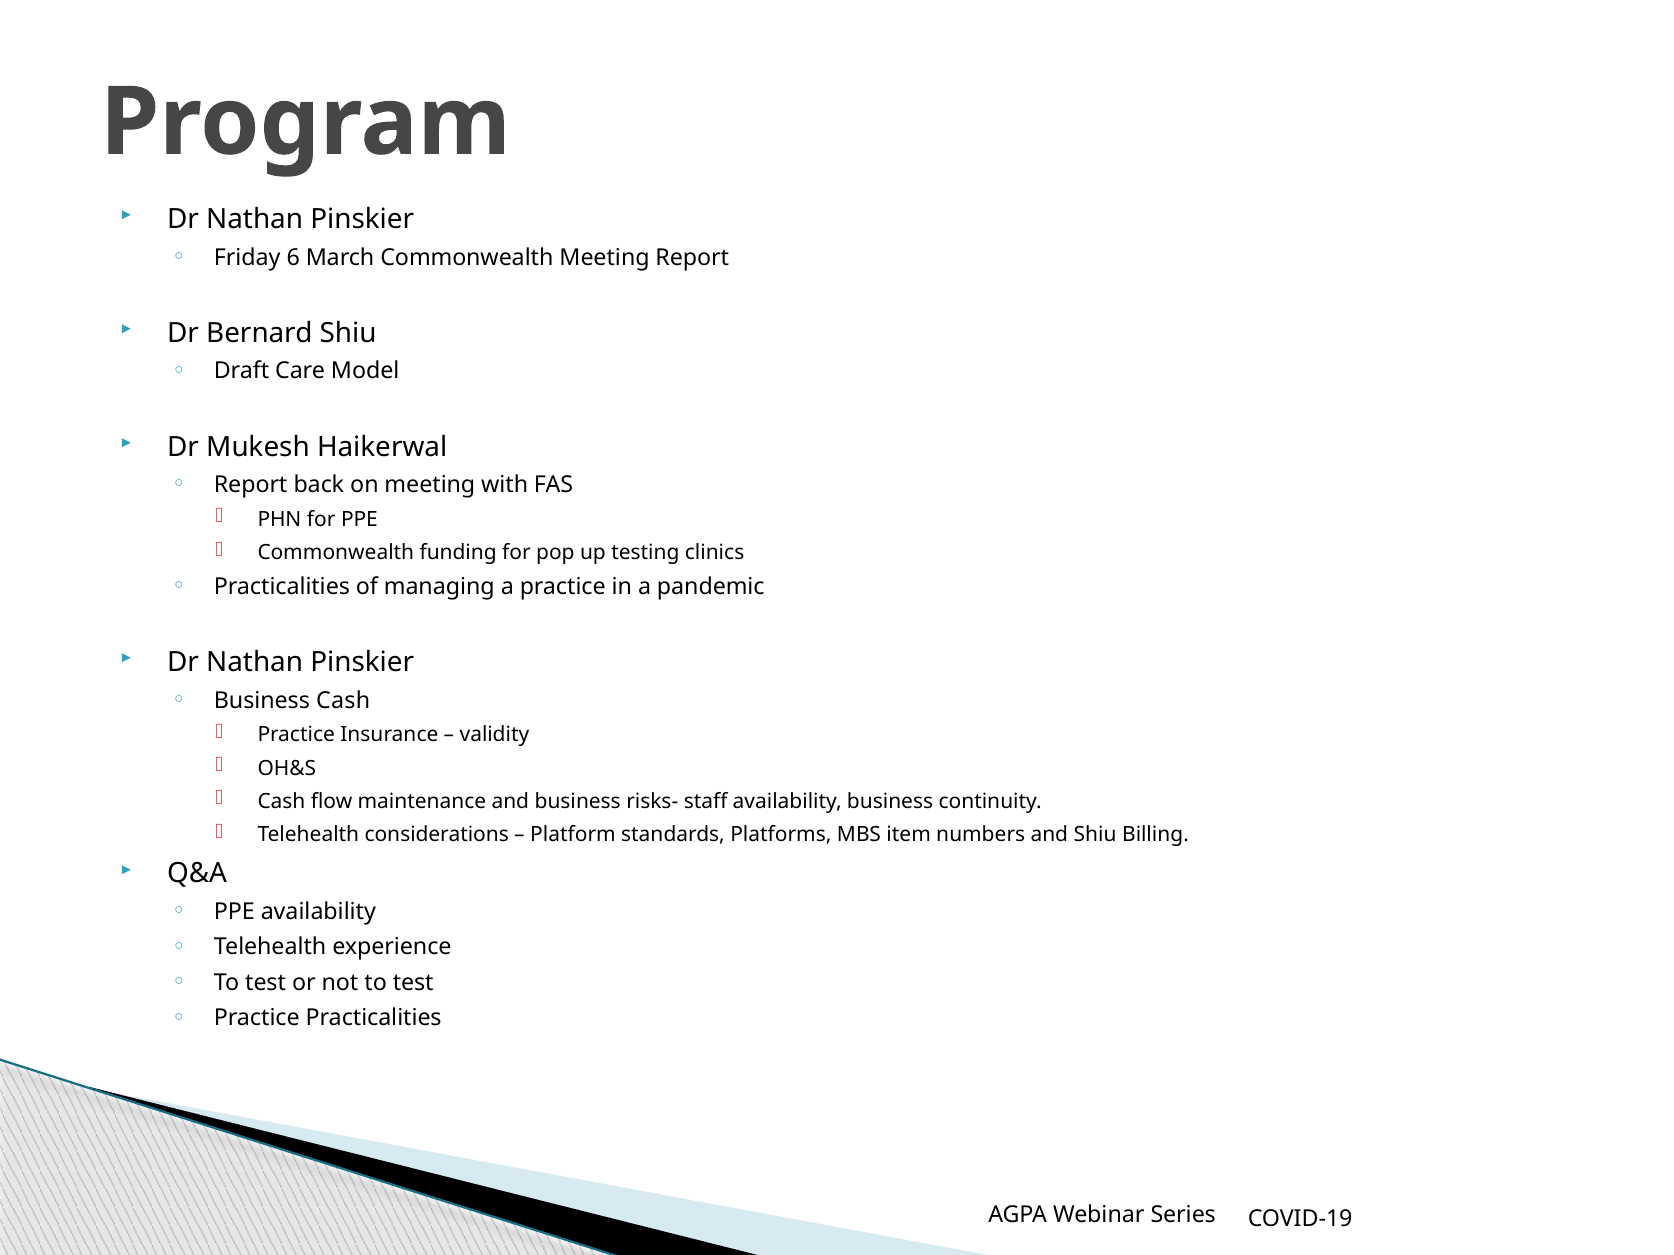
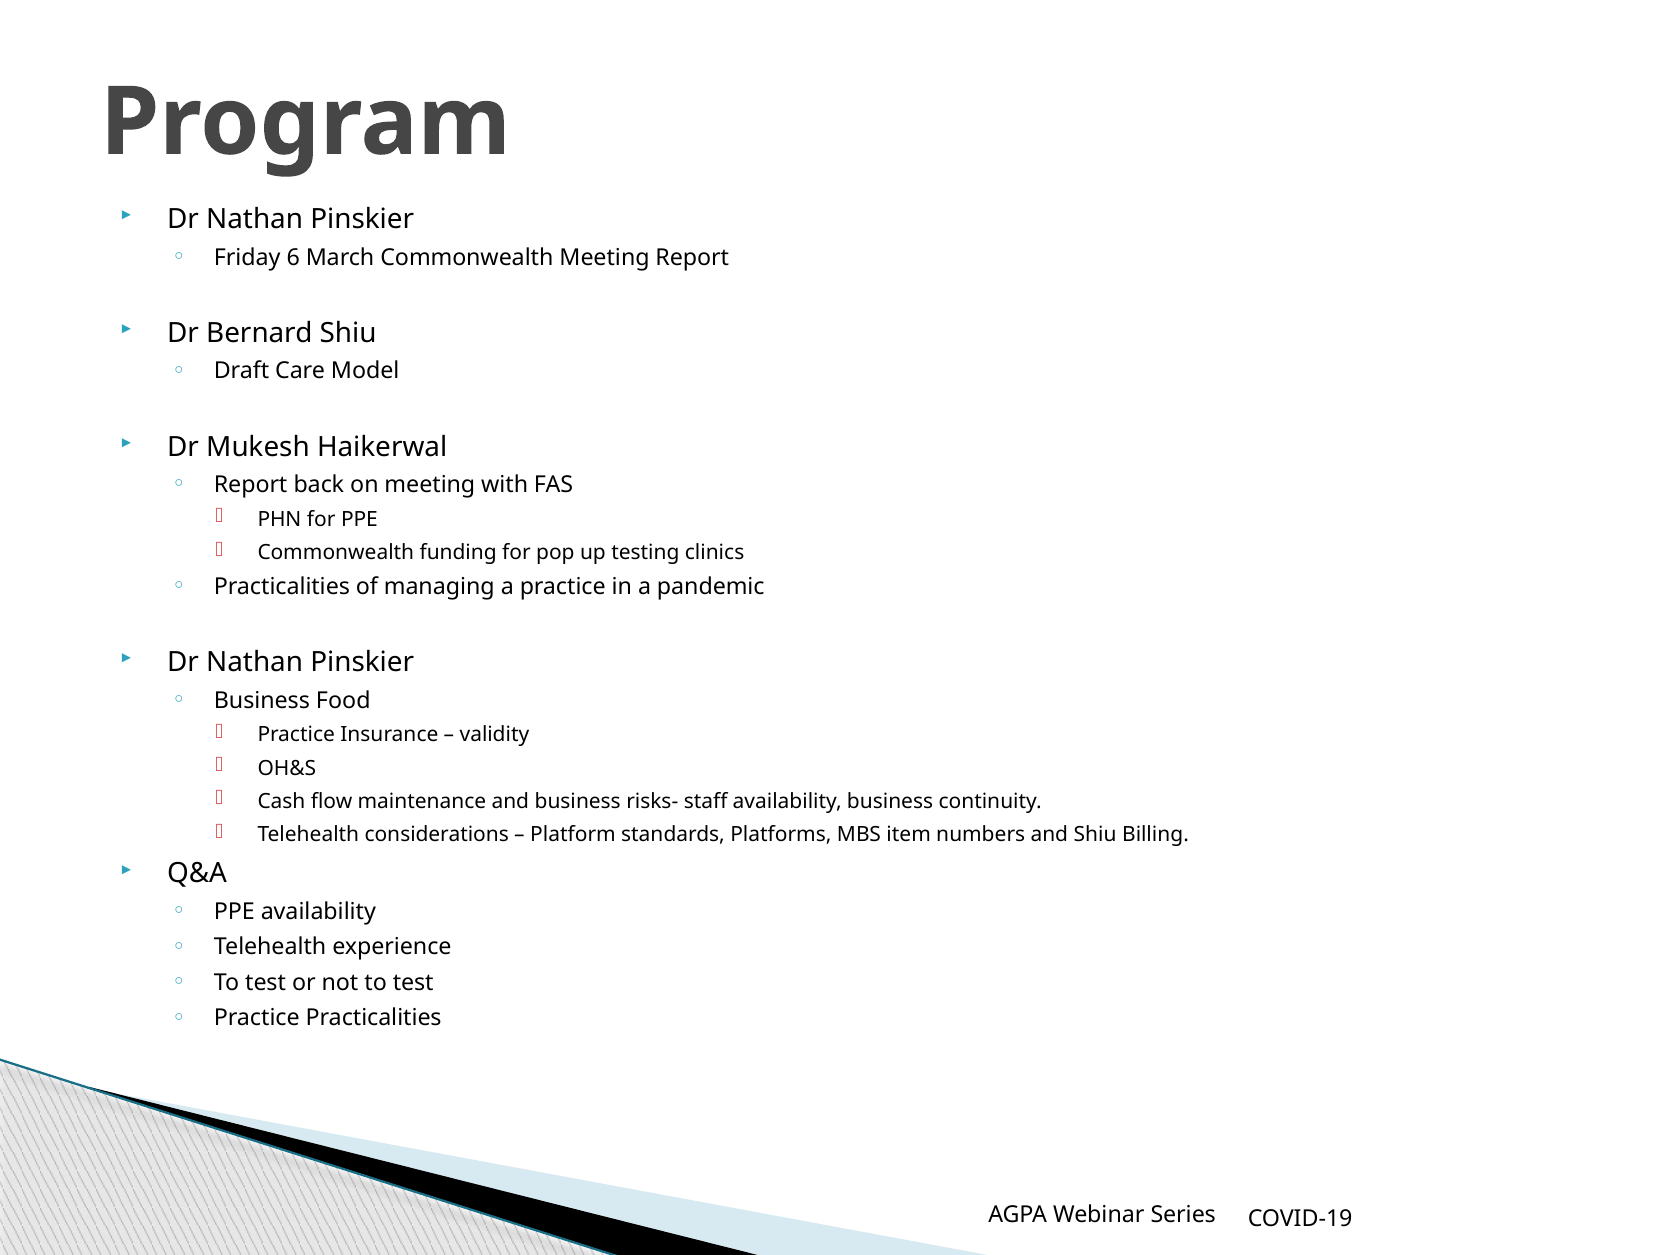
Business Cash: Cash -> Food (343, 701)
